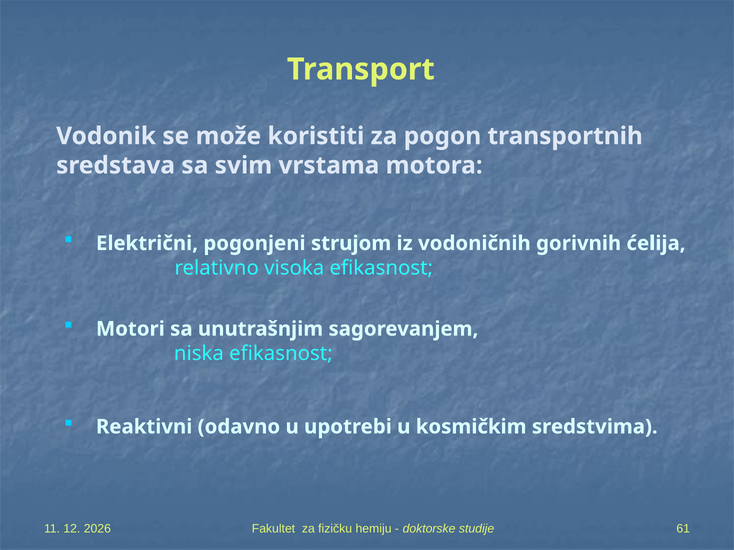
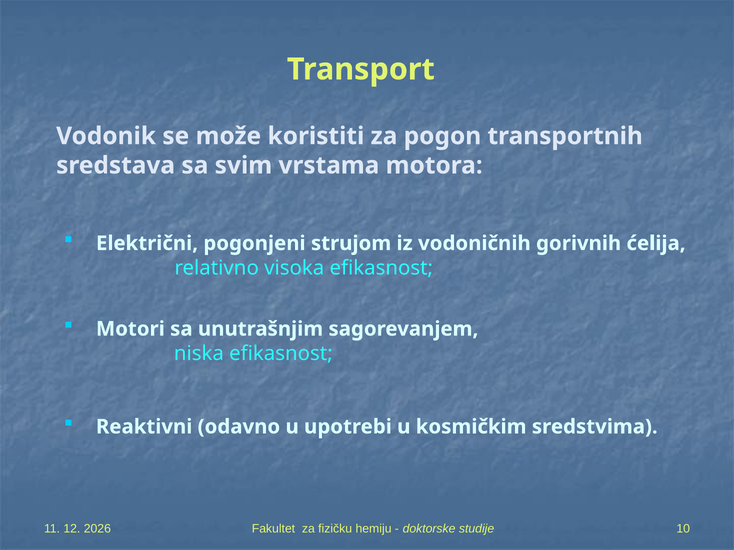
61: 61 -> 10 (683, 529)
